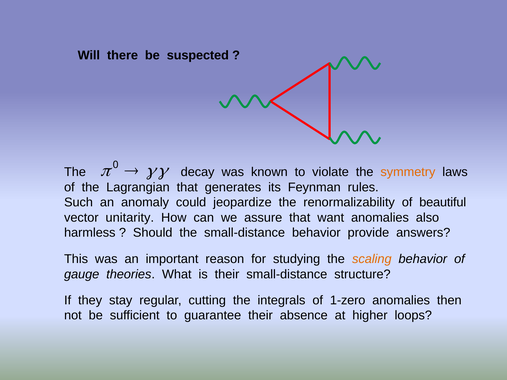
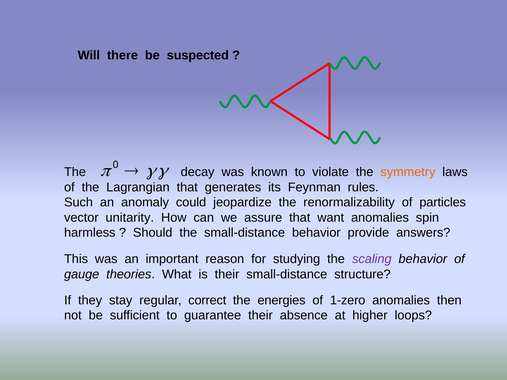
beautiful: beautiful -> particles (443, 203)
also: also -> spin (428, 218)
scaling colour: orange -> purple (372, 259)
cutting: cutting -> correct (207, 300)
integrals: integrals -> energies (282, 300)
